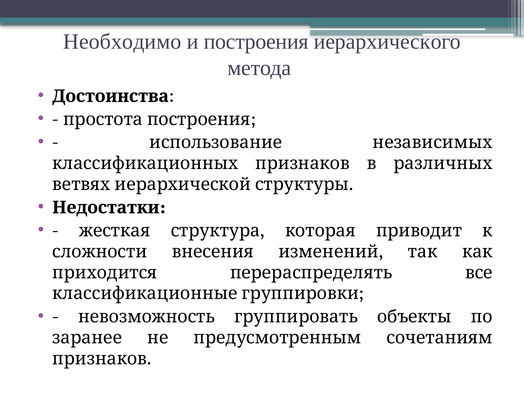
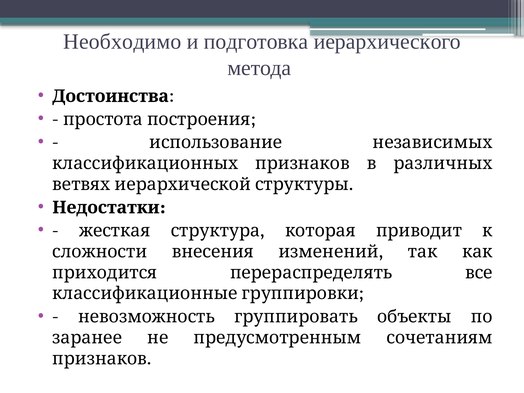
построения: построения -> подготовка (256, 42)
